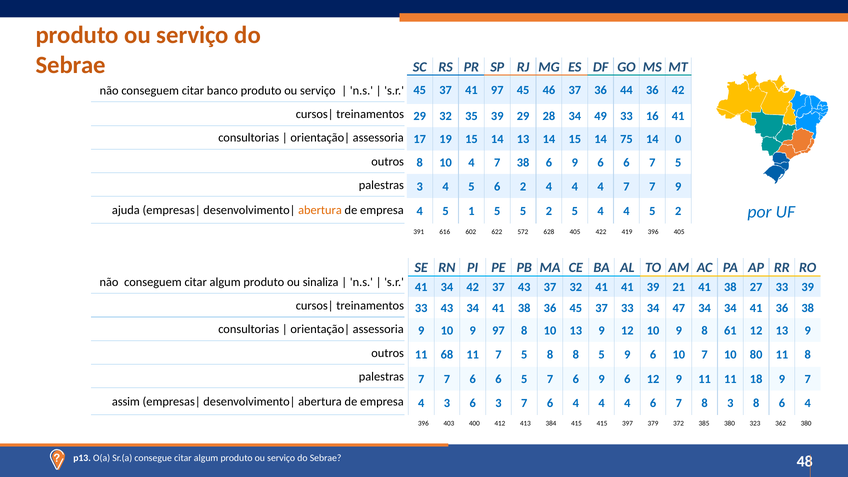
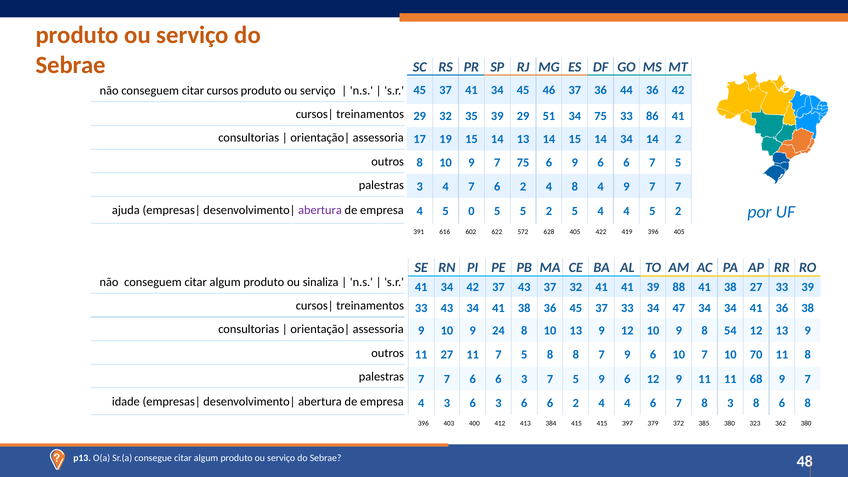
37 41 97: 97 -> 34 (497, 90)
banco: banco -> cursos (222, 91)
28: 28 -> 51 (549, 116)
34 49: 49 -> 75 (601, 116)
16: 16 -> 86 (652, 116)
14 75: 75 -> 34 (626, 139)
14 0: 0 -> 2 (678, 139)
8 10 4: 4 -> 9 (471, 163)
7 38: 38 -> 75 (523, 163)
3 4 5: 5 -> 7 (471, 186)
2 4 4: 4 -> 8 (575, 186)
7: 7 -> 9 (626, 186)
9: 9 -> 7 (678, 186)
abertura colour: orange -> purple (320, 210)
1: 1 -> 0 (471, 211)
21: 21 -> 88 (679, 287)
9 97: 97 -> 24 (498, 331)
61: 61 -> 54 (730, 331)
11 68: 68 -> 27 (447, 355)
8 8 5: 5 -> 7 (602, 355)
80: 80 -> 70 (756, 355)
6 6 5: 5 -> 3 (524, 379)
6: 6 -> 5 (576, 379)
18: 18 -> 68 (756, 379)
assim: assim -> idade (126, 402)
6 3 7: 7 -> 6 (524, 403)
4: 4 -> 2 (576, 403)
8 6 4: 4 -> 8 (808, 403)
